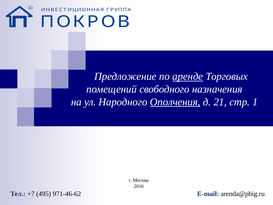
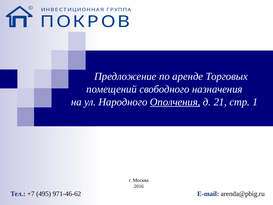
аренде underline: present -> none (188, 76)
